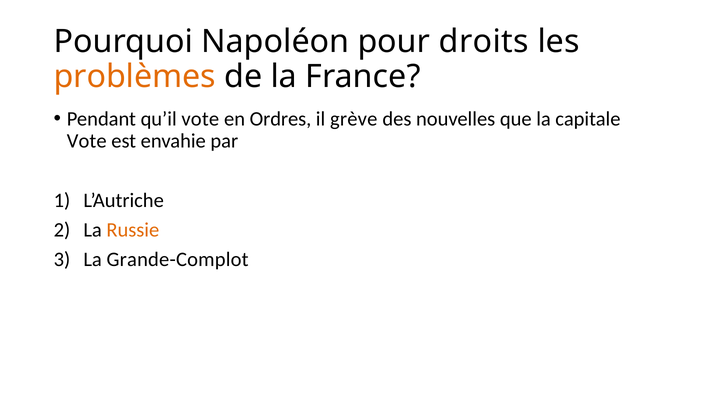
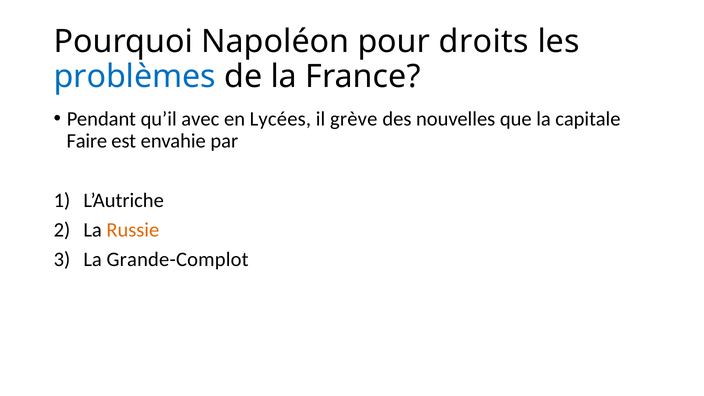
problèmes colour: orange -> blue (135, 77)
qu’il vote: vote -> avec (200, 119)
Ordres: Ordres -> Lycées (280, 119)
Vote: Vote -> Faire (87, 141)
